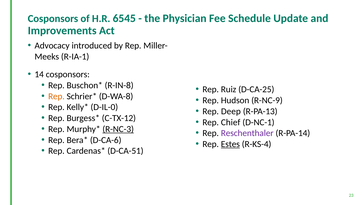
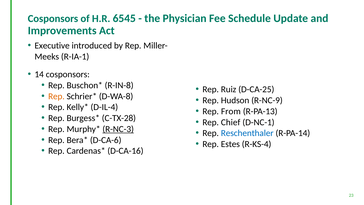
Advocacy: Advocacy -> Executive (52, 46)
D-IL-0: D-IL-0 -> D-IL-4 (104, 107)
Deep: Deep -> From (231, 111)
C-TX-12: C-TX-12 -> C-TX-28 (119, 118)
Reschenthaler colour: purple -> blue (247, 133)
Estes underline: present -> none (230, 144)
D-CA-51: D-CA-51 -> D-CA-16 (125, 151)
